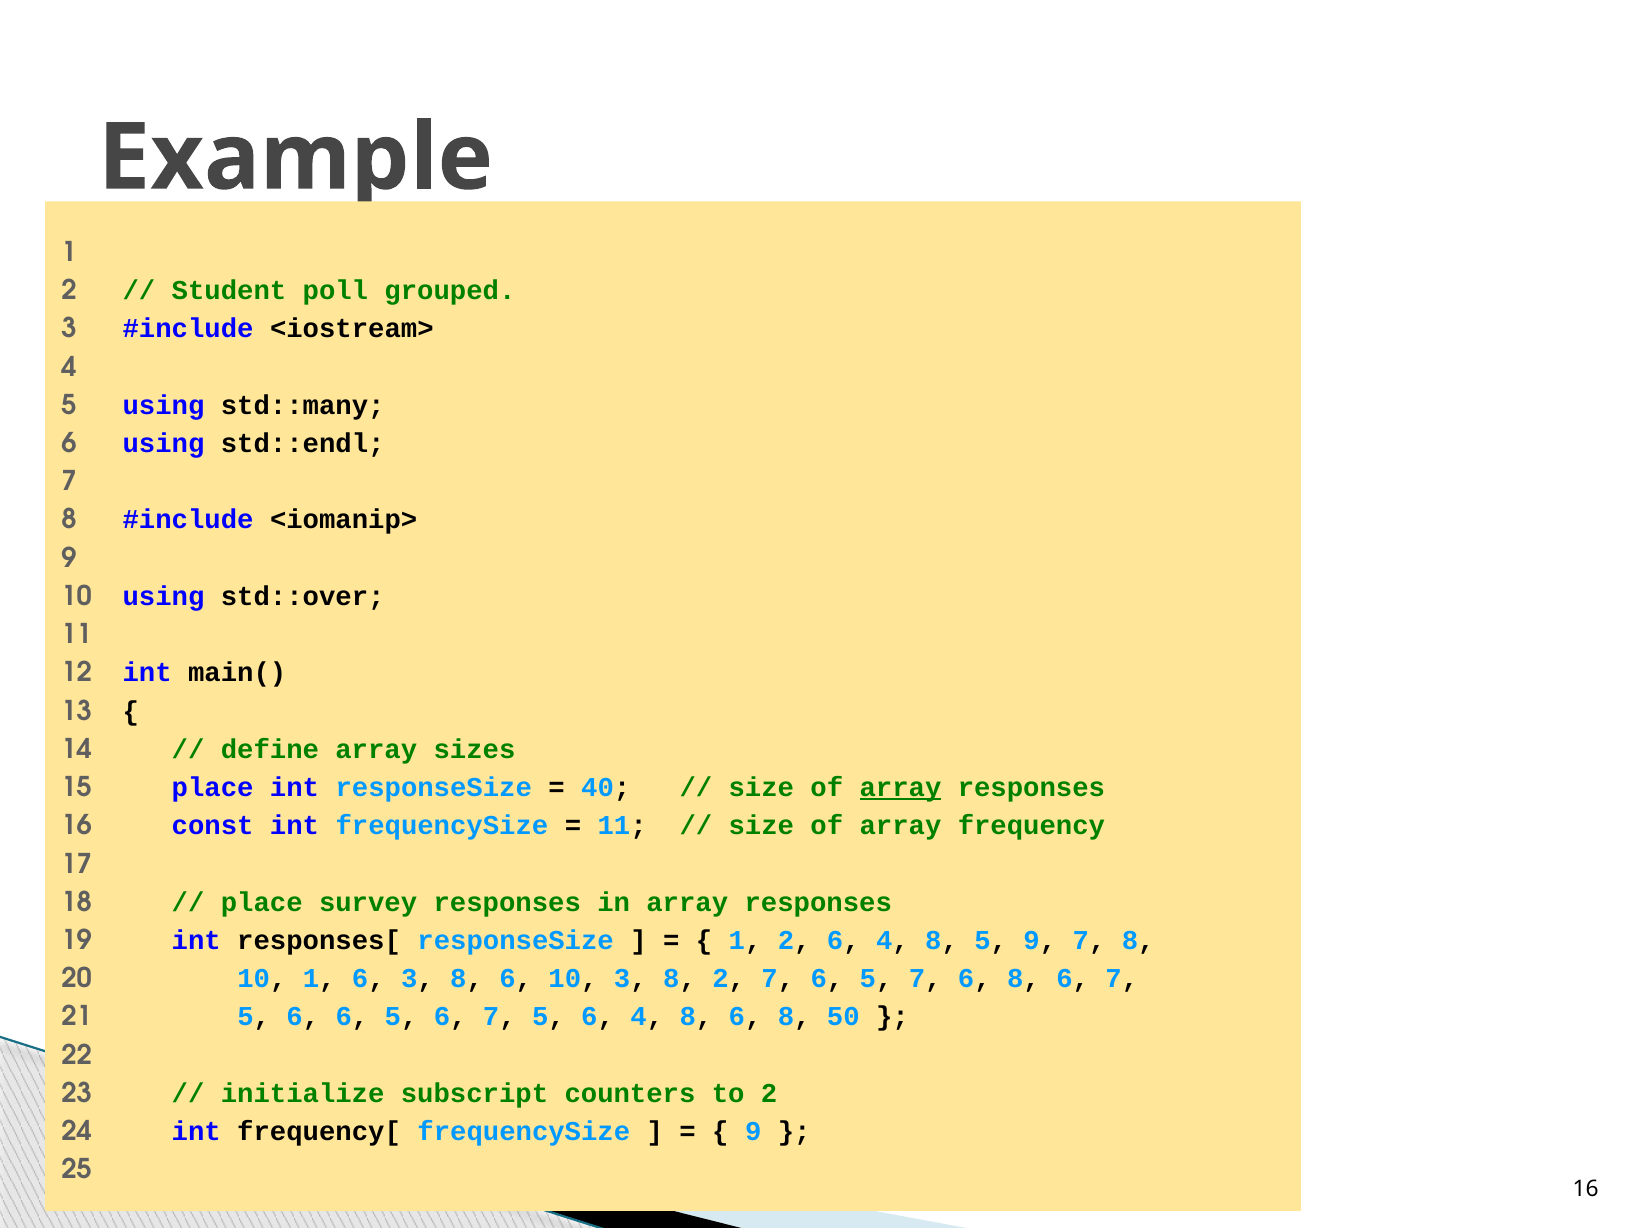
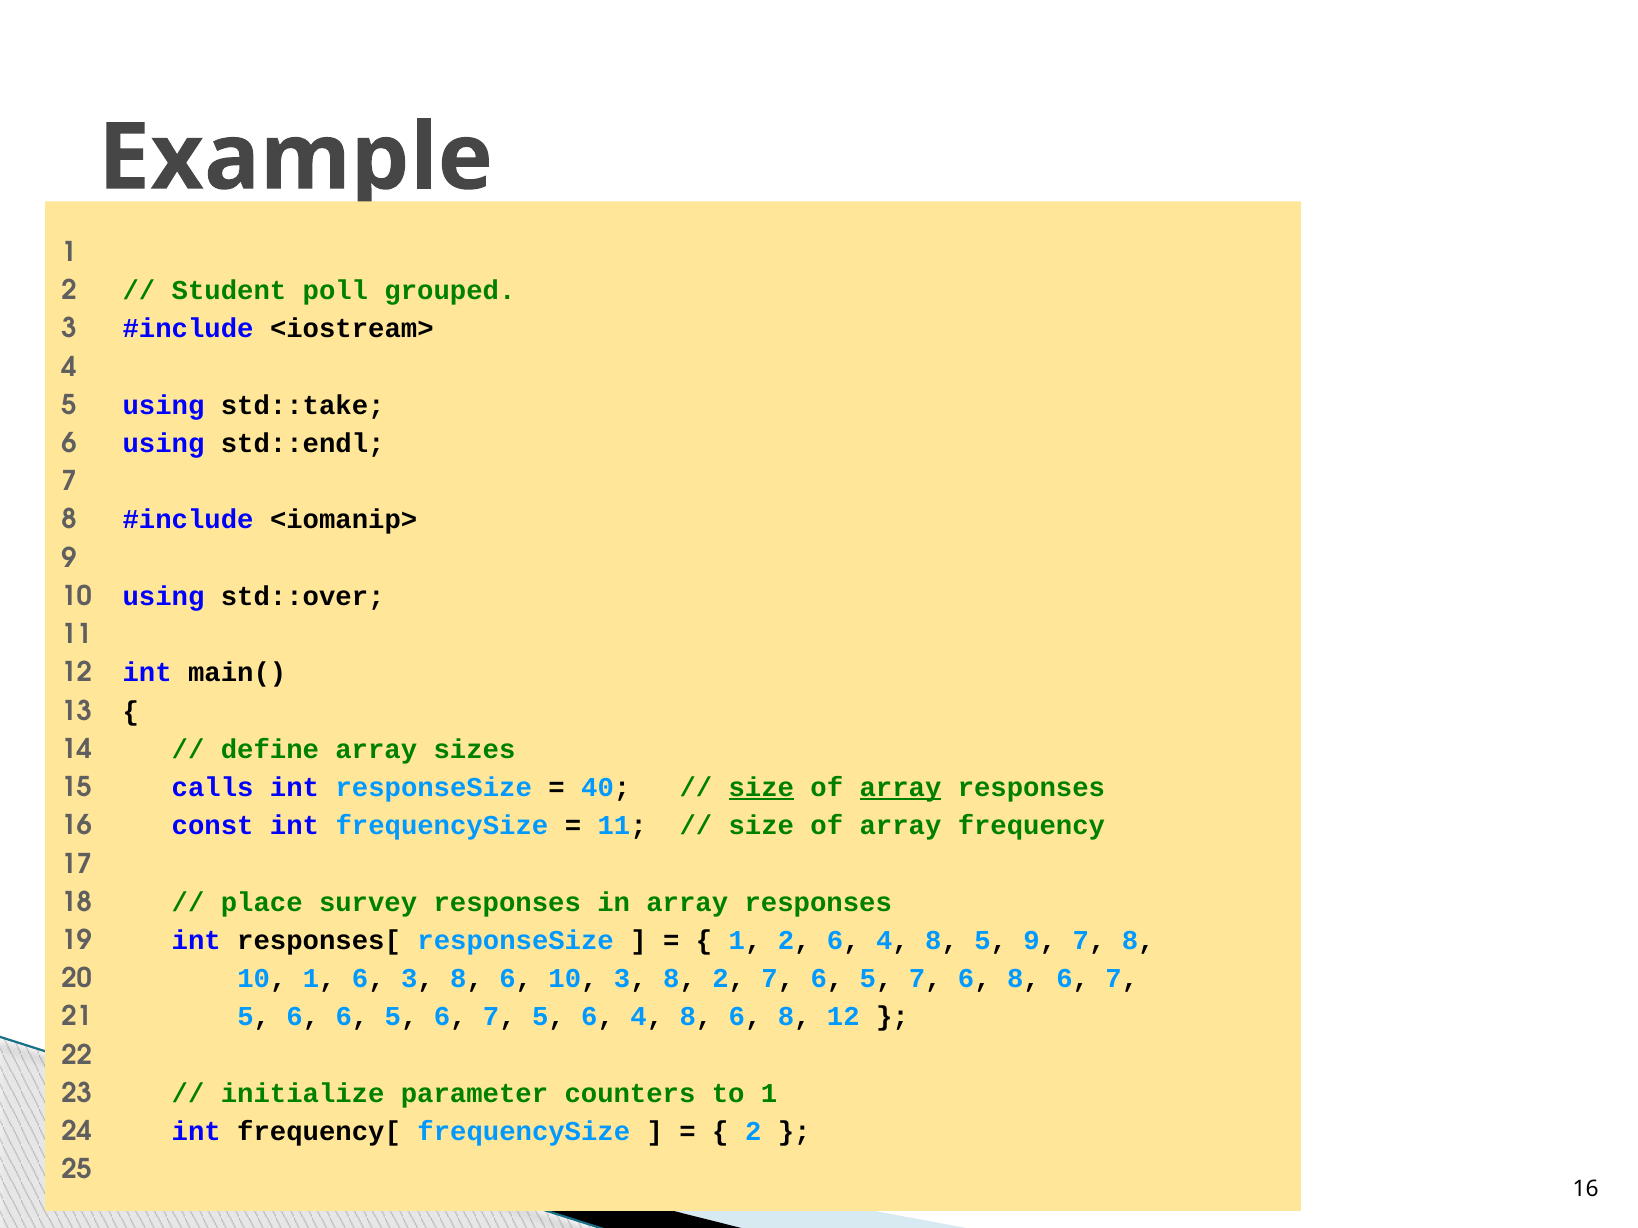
std::many: std::many -> std::take (303, 405)
15 place: place -> calls (213, 788)
size underline: none -> present (761, 788)
8 50: 50 -> 12 (843, 1017)
subscript: subscript -> parameter (474, 1094)
to 2: 2 -> 1 (769, 1094)
9: 9 -> 2 (753, 1132)
